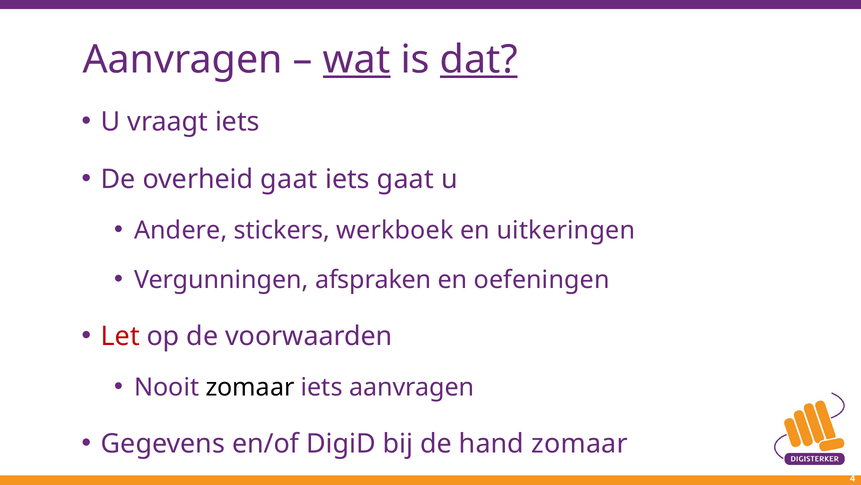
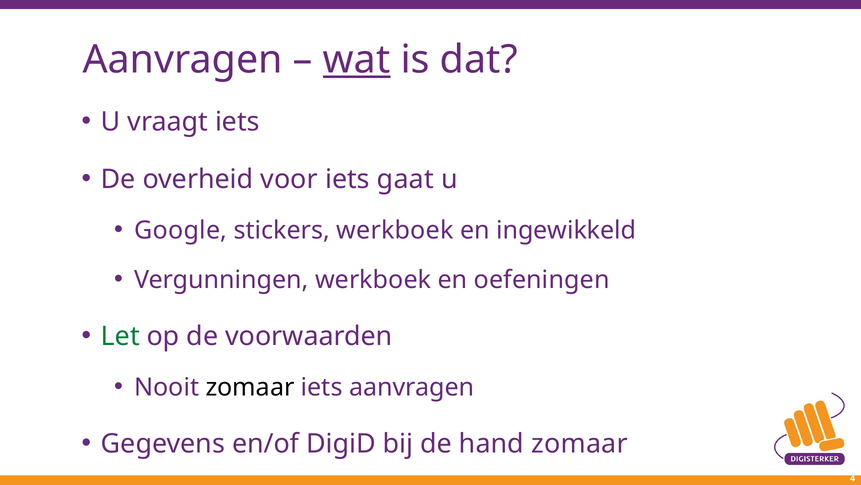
dat underline: present -> none (479, 60)
overheid gaat: gaat -> voor (289, 179)
Andere: Andere -> Google (181, 230)
uitkeringen: uitkeringen -> ingewikkeld (566, 230)
Vergunningen afspraken: afspraken -> werkboek (373, 280)
Let colour: red -> green (120, 336)
